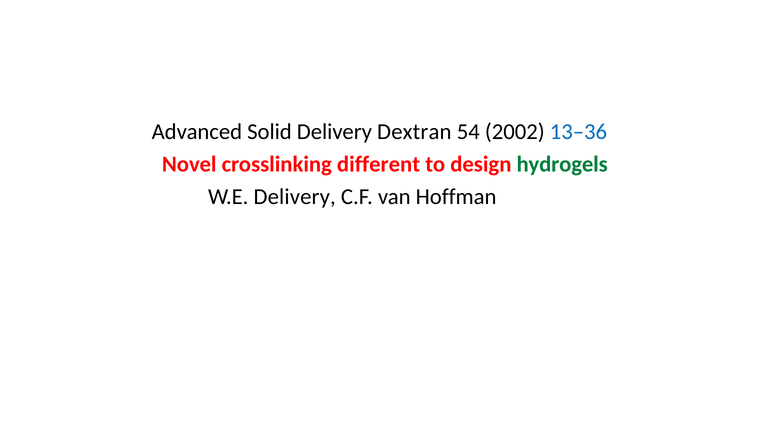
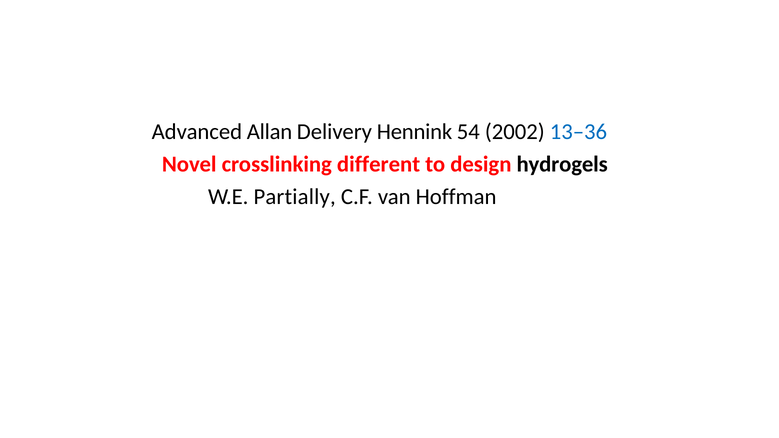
Solid: Solid -> Allan (270, 132)
Dextran: Dextran -> Hennink (415, 132)
hydrogels colour: green -> black (562, 164)
W.E Delivery: Delivery -> Partially (295, 197)
